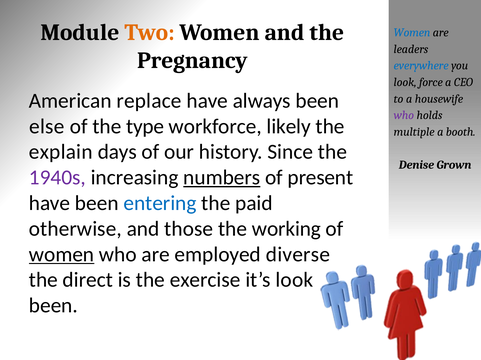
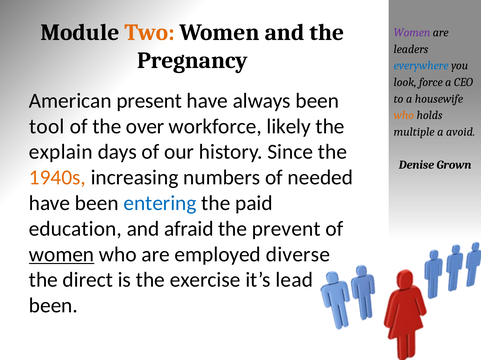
Women colour: blue -> purple (412, 33)
replace: replace -> present (149, 101)
who colour: purple -> orange (404, 116)
else: else -> tool (47, 127)
type: type -> over (145, 127)
booth: booth -> avoid (461, 132)
1940s colour: purple -> orange (57, 178)
numbers underline: present -> none (222, 178)
present: present -> needed (320, 178)
otherwise: otherwise -> education (75, 229)
those: those -> afraid (189, 229)
working: working -> prevent (286, 229)
it’s look: look -> lead (294, 281)
